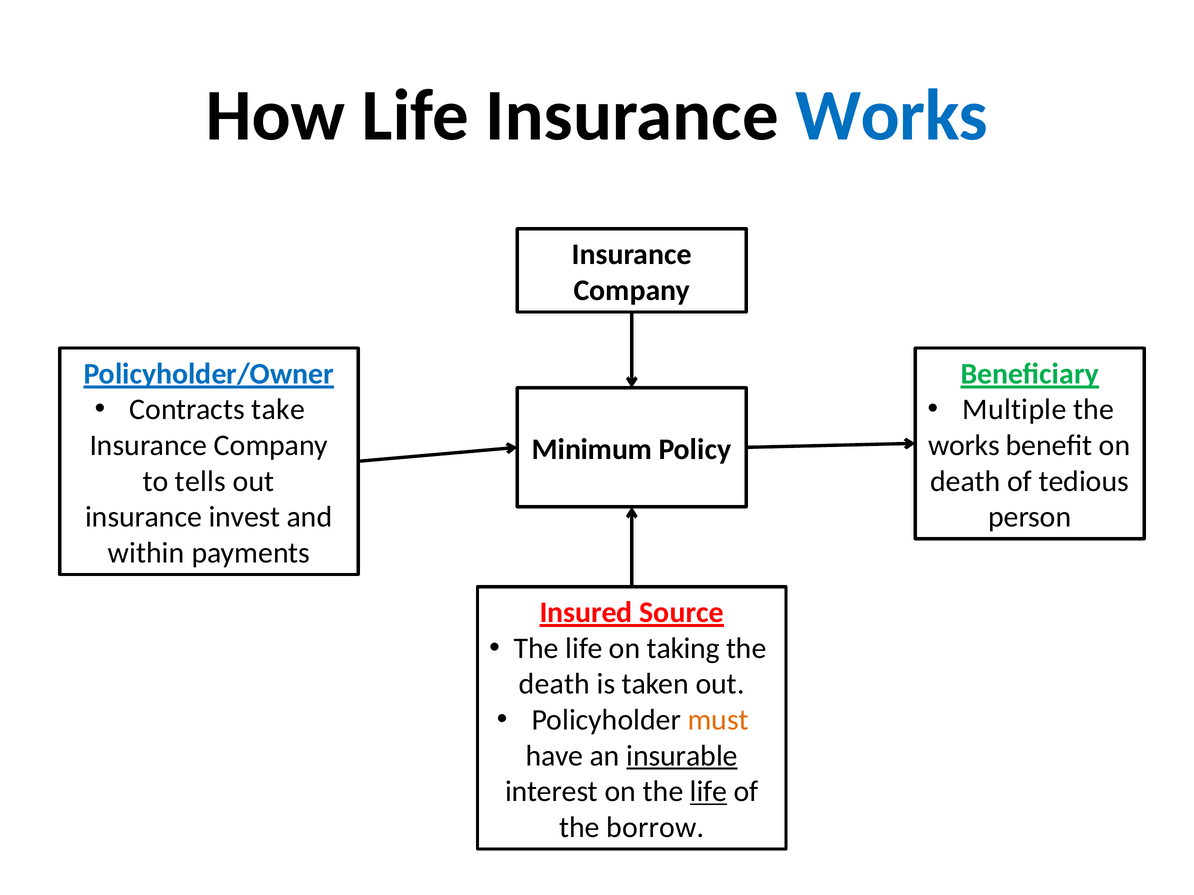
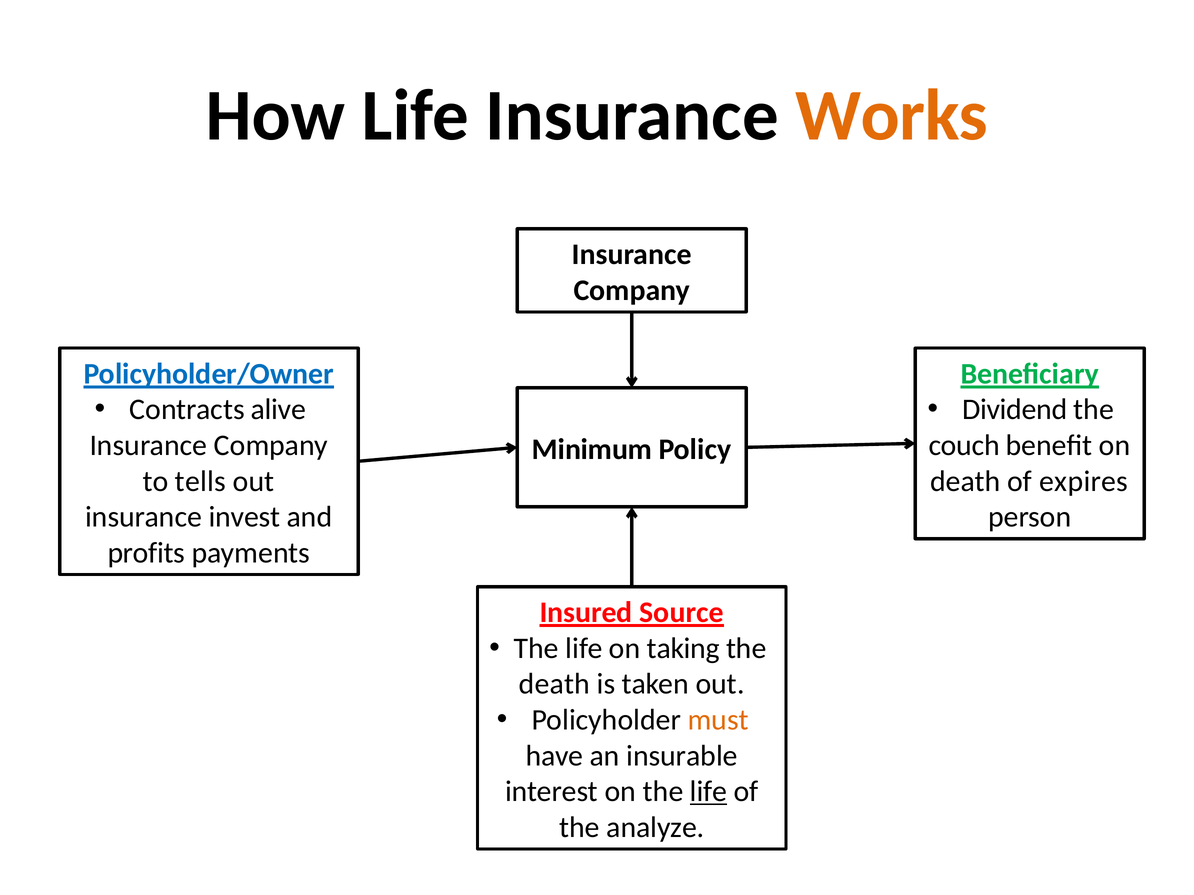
Works colour: blue -> orange (892, 116)
take: take -> alive (278, 410)
Multiple: Multiple -> Dividend (1015, 410)
works: works -> couch (964, 446)
tedious: tedious -> expires (1084, 482)
within: within -> profits (146, 553)
insurable underline: present -> none (682, 756)
borrow: borrow -> analyze (655, 828)
